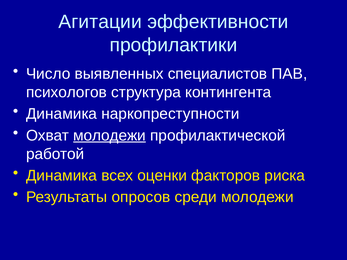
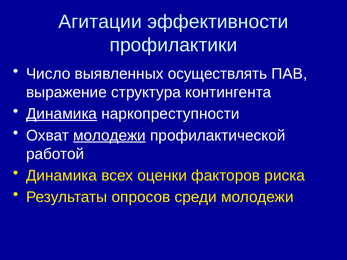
специалистов: специалистов -> осуществлять (217, 74)
психологов: психологов -> выражение (66, 92)
Динамика underline: none -> present (62, 114)
